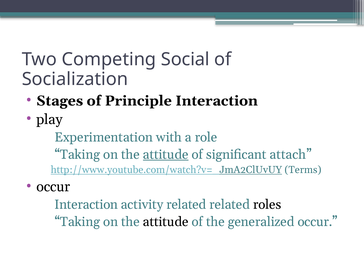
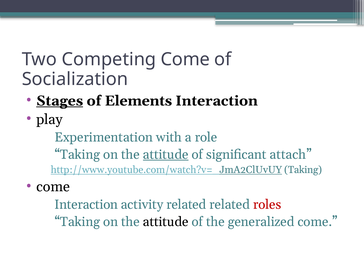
Competing Social: Social -> Come (185, 59)
Stages underline: none -> present (60, 101)
Principle: Principle -> Elements (138, 101)
http://www.youtube.com/watch?v=_JmA2ClUvUY Terms: Terms -> Taking (303, 170)
occur: occur -> come (53, 187)
roles colour: black -> red (267, 205)
generalized occur: occur -> come (317, 222)
